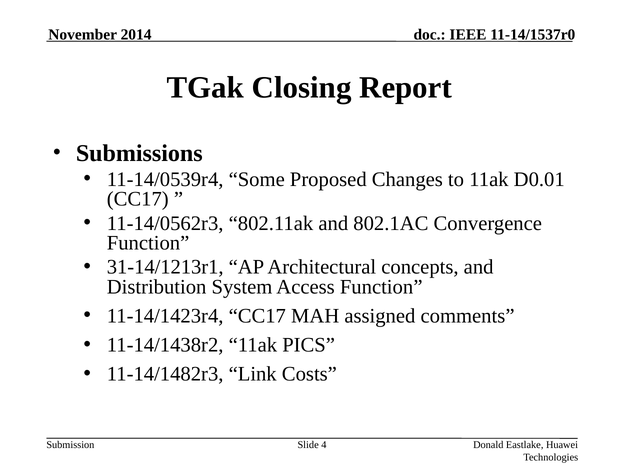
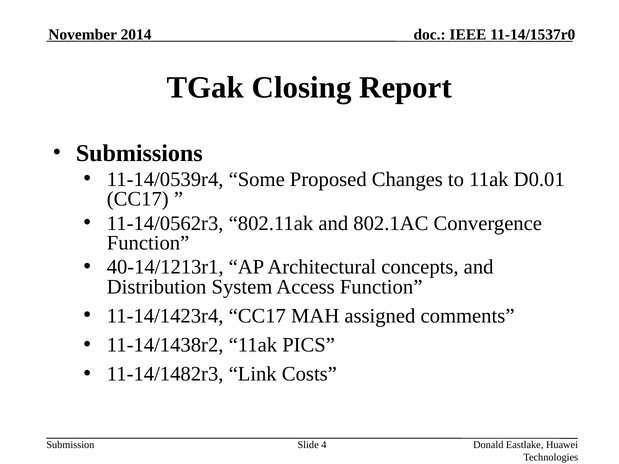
31-14/1213r1: 31-14/1213r1 -> 40-14/1213r1 (165, 267)
